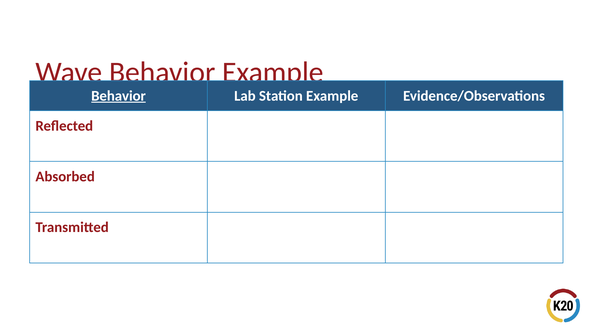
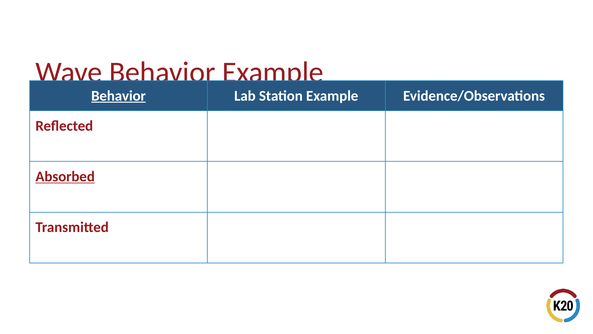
Absorbed underline: none -> present (65, 176)
